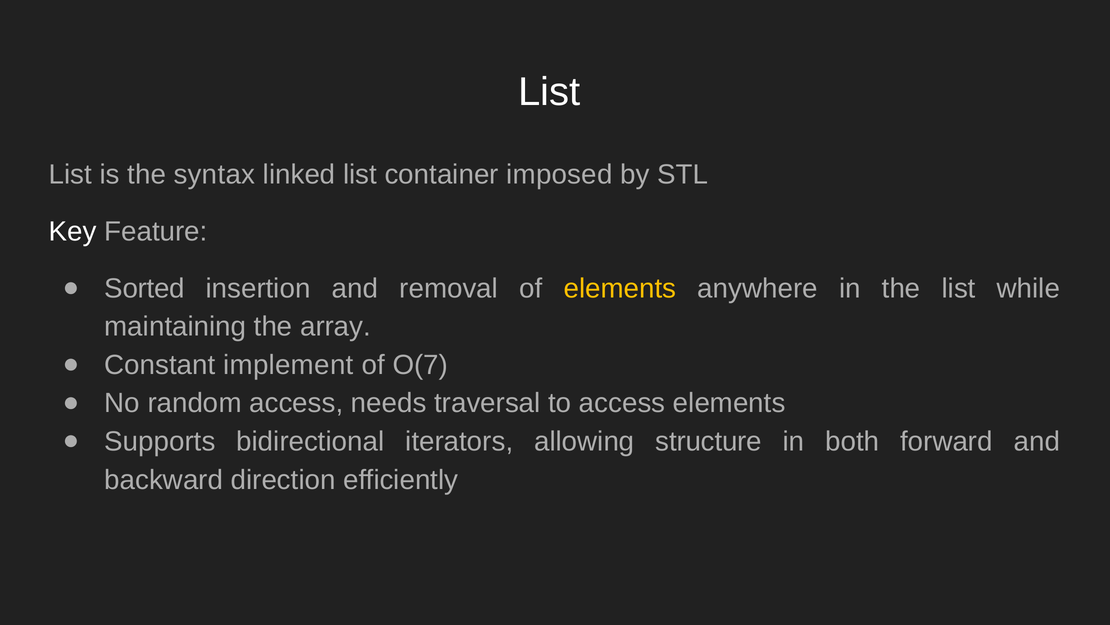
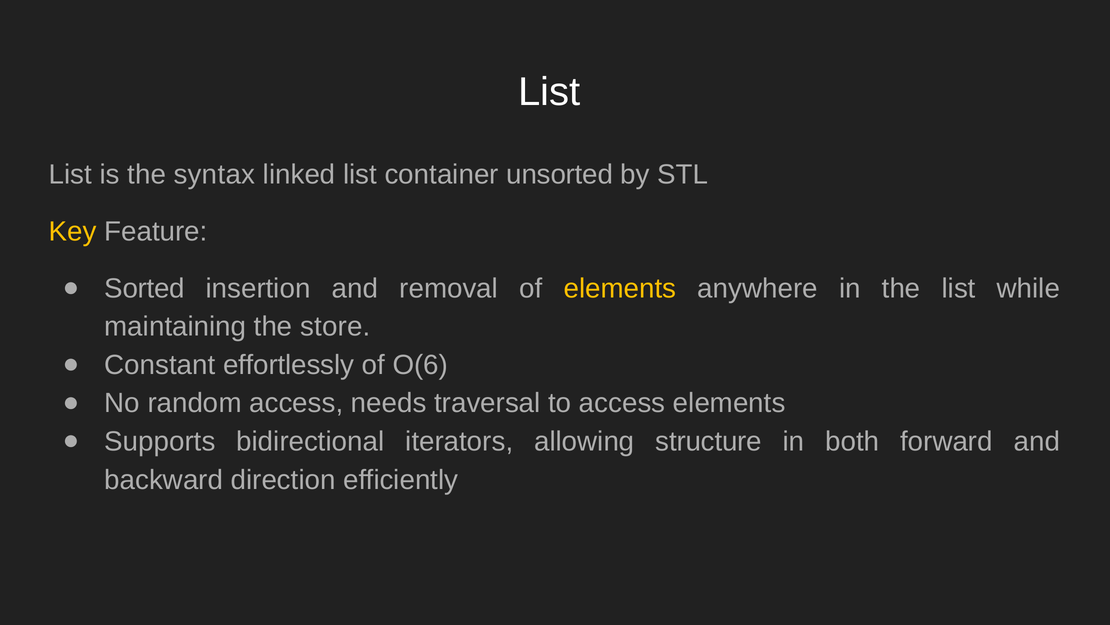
imposed: imposed -> unsorted (560, 175)
Key colour: white -> yellow (73, 231)
array: array -> store (335, 326)
implement: implement -> effortlessly (289, 365)
O(7: O(7 -> O(6 (420, 365)
